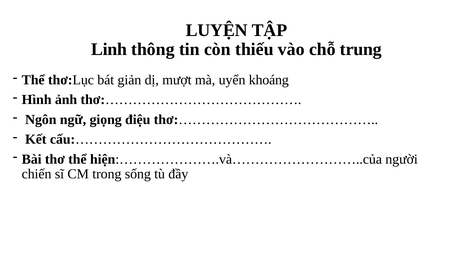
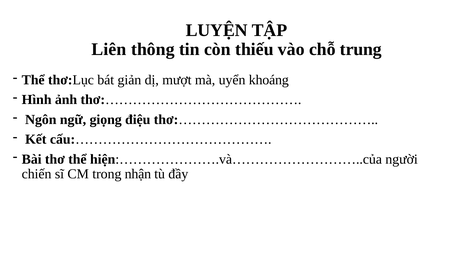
Linh: Linh -> Liên (109, 49)
sống: sống -> nhận (138, 174)
